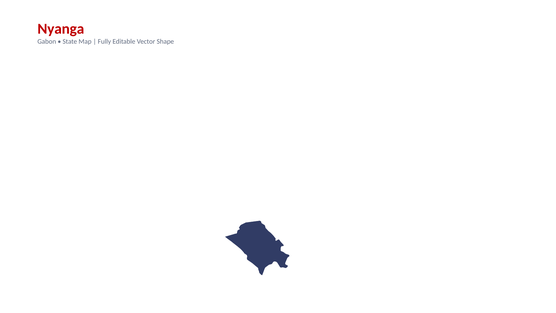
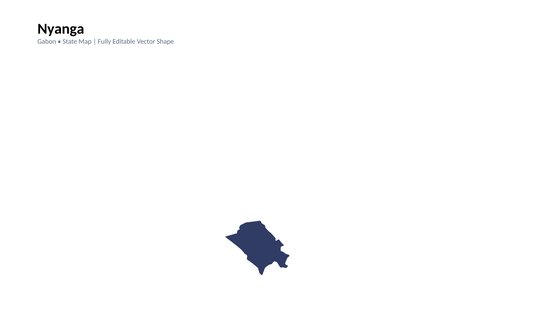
Nyanga colour: red -> black (61, 29)
